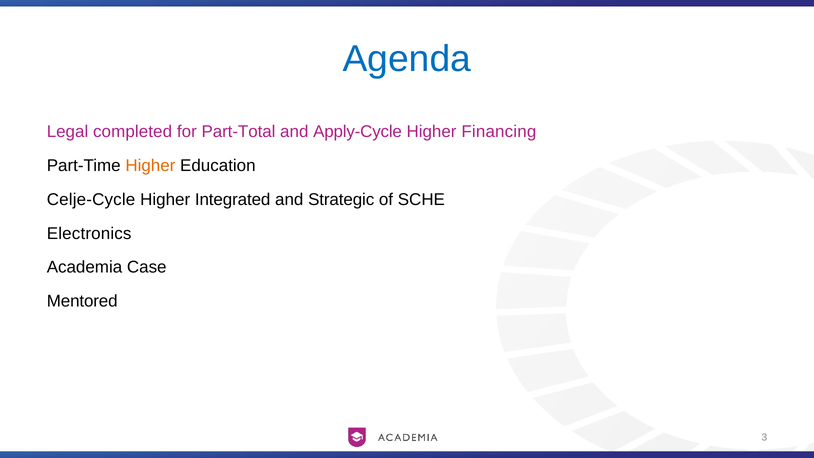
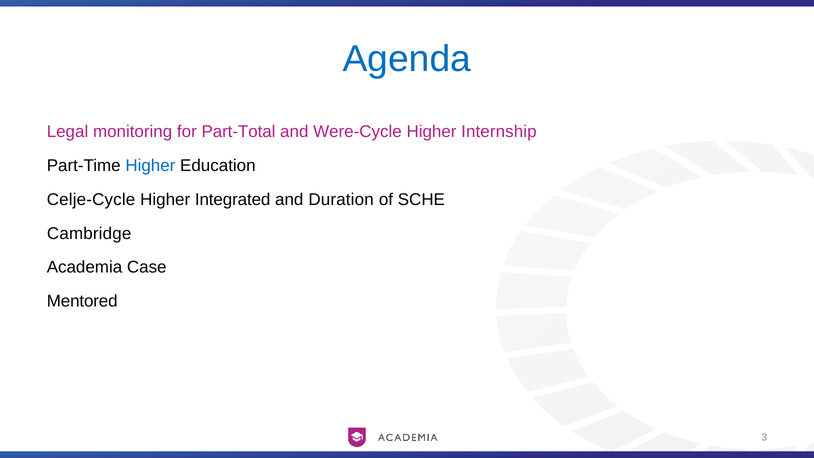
completed: completed -> monitoring (133, 131)
Apply-Cycle: Apply-Cycle -> Were-Cycle (357, 131)
Financing: Financing -> Internship (499, 131)
Higher colour: orange -> blue (150, 165)
Strategic: Strategic -> Duration (341, 199)
Electronics: Electronics -> Cambridge (89, 233)
